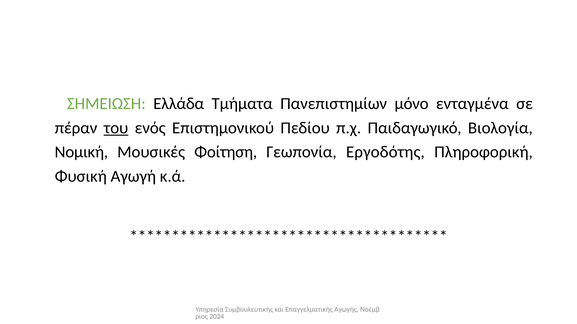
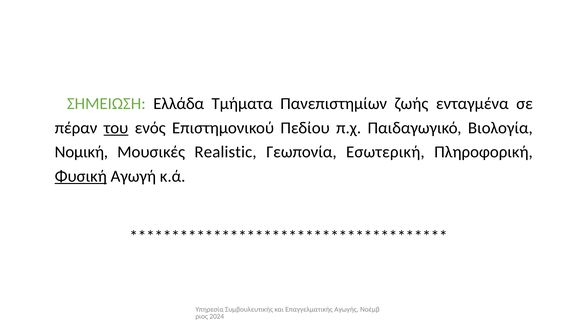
μόνο: μόνο -> ζωής (411, 104)
Φοίτηση: Φοίτηση -> Realistic (226, 152)
Εργοδότης: Εργοδότης -> Εσωτερική (385, 152)
Φυσική underline: none -> present (81, 177)
